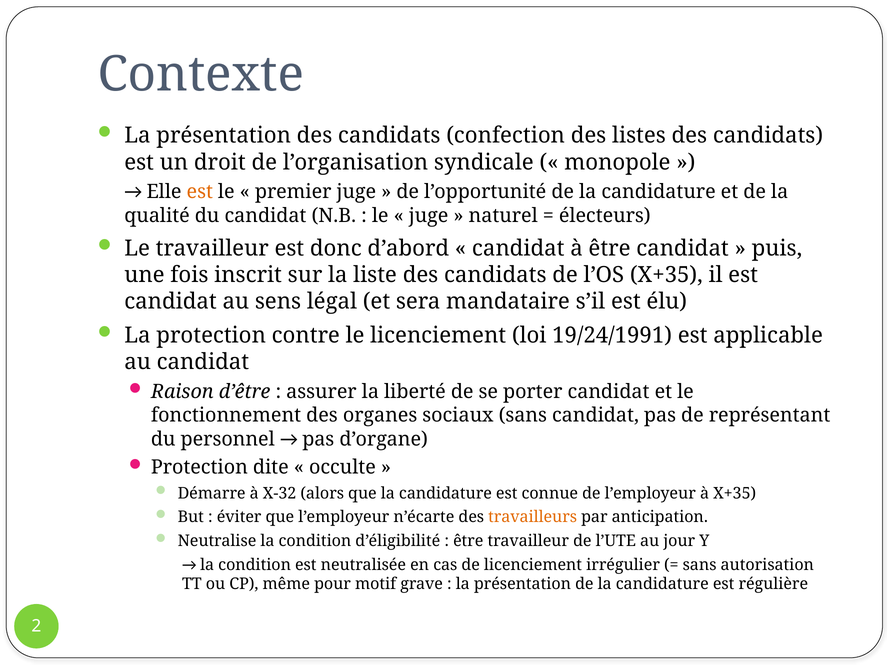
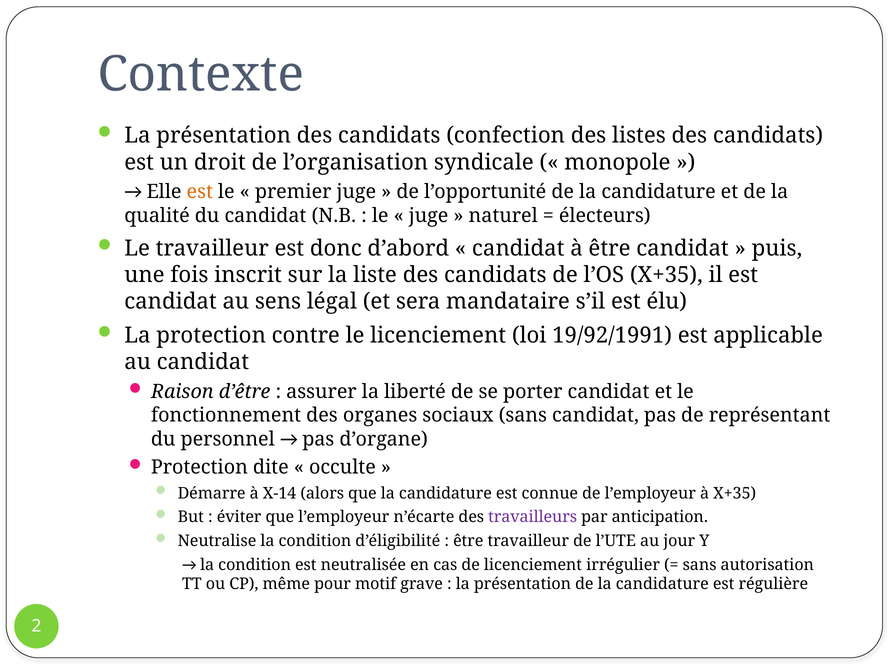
19/24/1991: 19/24/1991 -> 19/92/1991 (612, 335)
X-32: X-32 -> X-14 (280, 493)
travailleurs colour: orange -> purple (533, 517)
